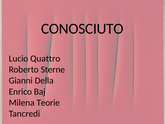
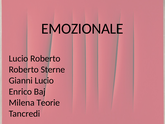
CONOSCIUTO: CONOSCIUTO -> EMOZIONALE (82, 29)
Lucio Quattro: Quattro -> Roberto (45, 58)
Gianni Della: Della -> Lucio (44, 80)
